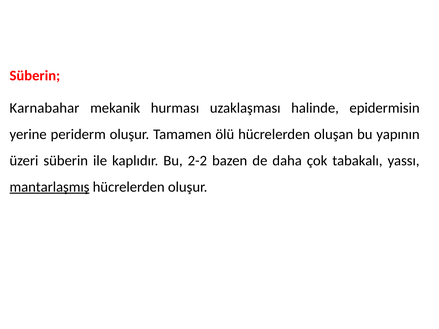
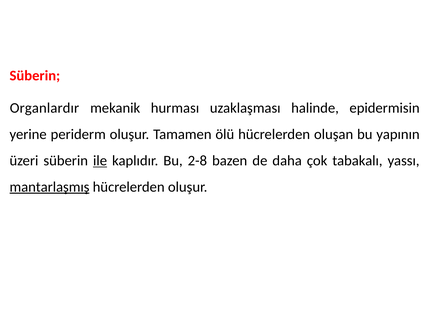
Karnabahar: Karnabahar -> Organlardır (44, 108)
ile underline: none -> present (100, 161)
2-2: 2-2 -> 2-8 (197, 161)
